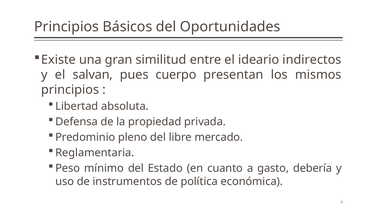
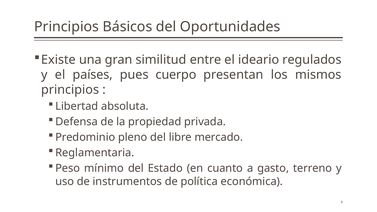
indirectos: indirectos -> regulados (312, 60)
salvan: salvan -> países (93, 75)
debería: debería -> terreno (313, 168)
